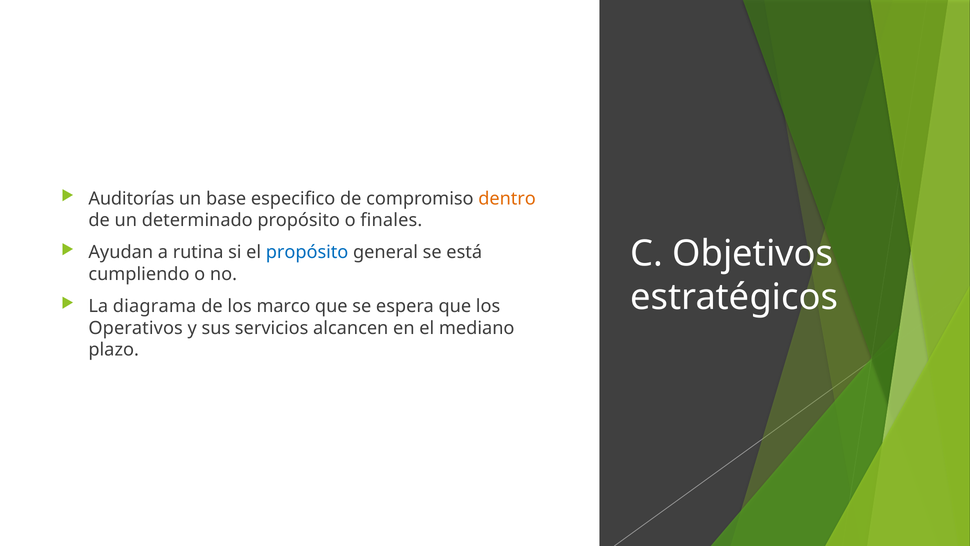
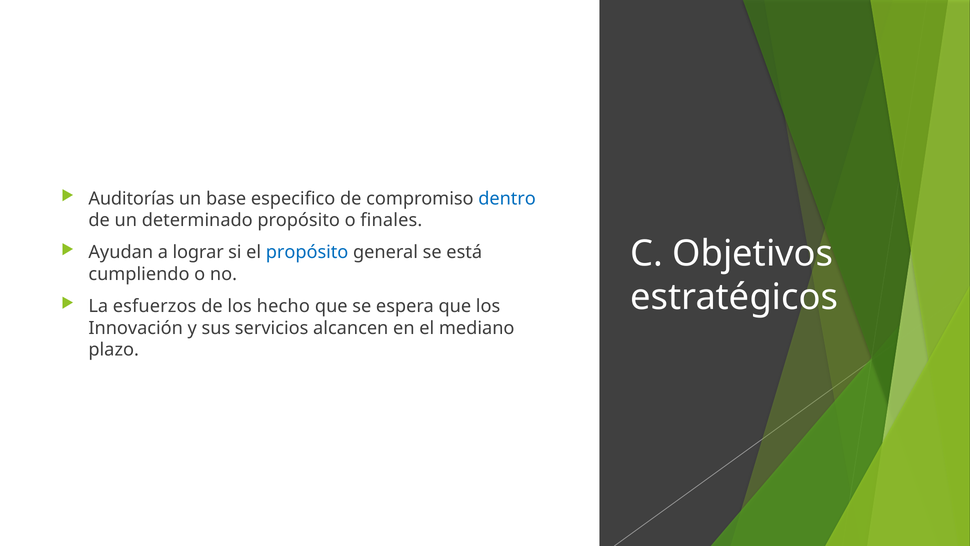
dentro colour: orange -> blue (507, 198)
rutina: rutina -> lograr (198, 252)
diagrama: diagrama -> esfuerzos (155, 306)
marco: marco -> hecho (283, 306)
Operativos: Operativos -> Innovación (136, 328)
